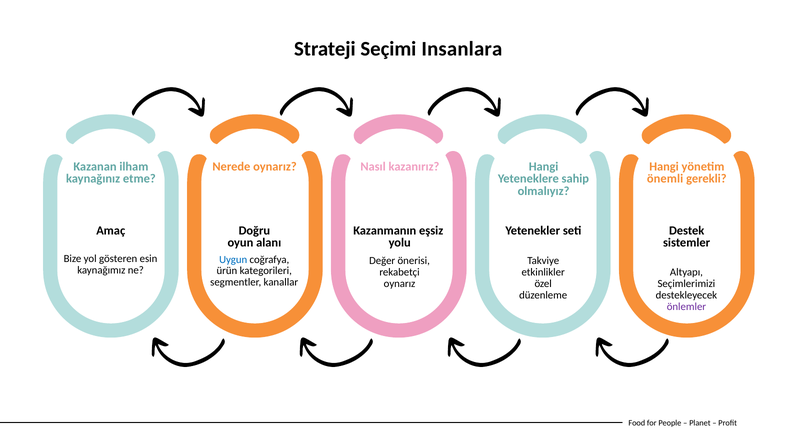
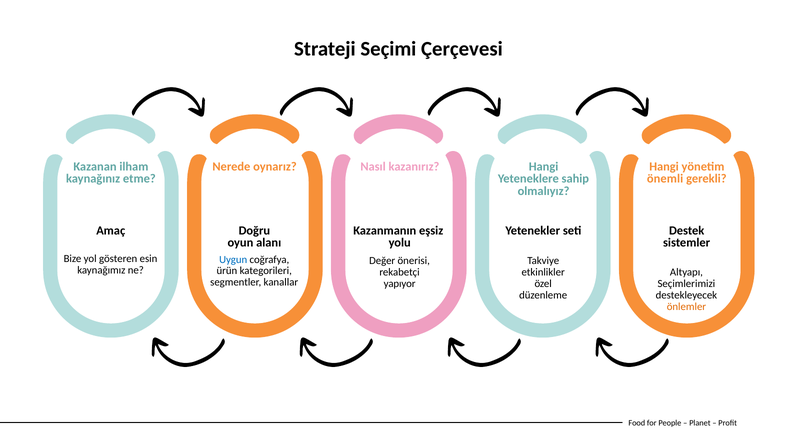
Insanlara: Insanlara -> Çerçevesi (462, 49)
oynarız: oynarız -> yapıyor (400, 284)
önlemler colour: purple -> orange (686, 307)
